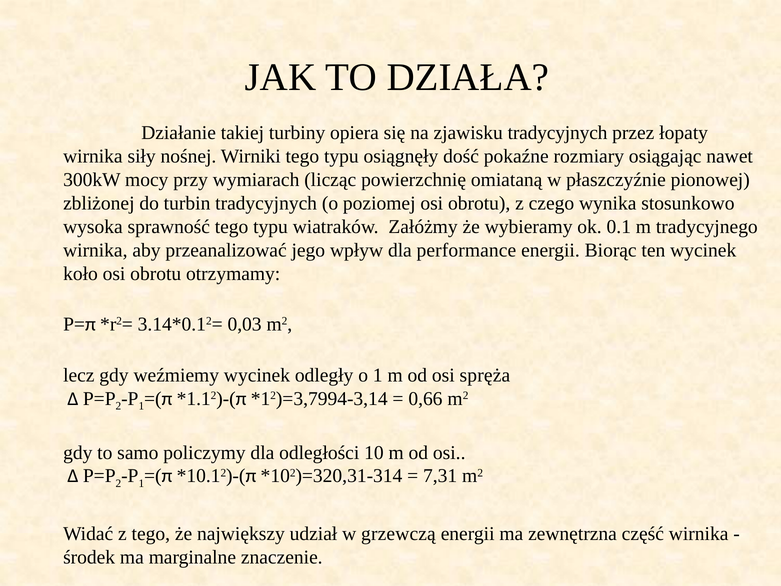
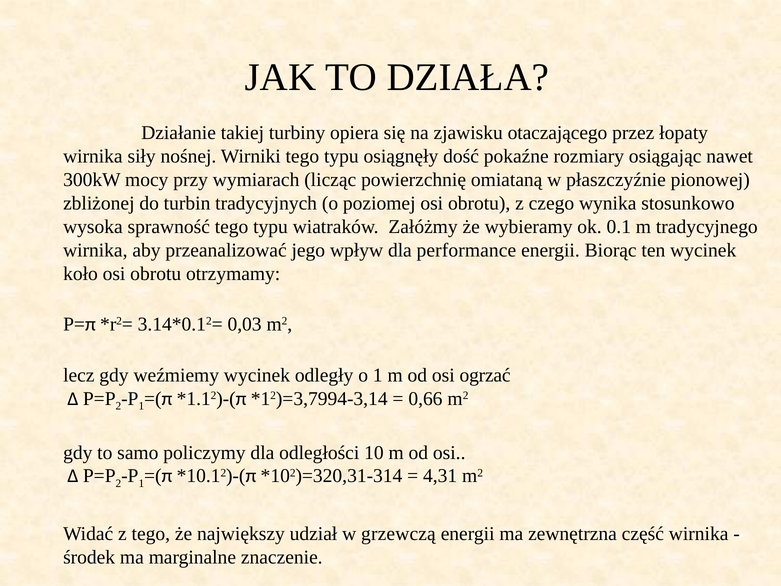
zjawisku tradycyjnych: tradycyjnych -> otaczającego (558, 133)
spręża: spręża -> ogrzać (485, 375)
7,31: 7,31 -> 4,31 (440, 476)
